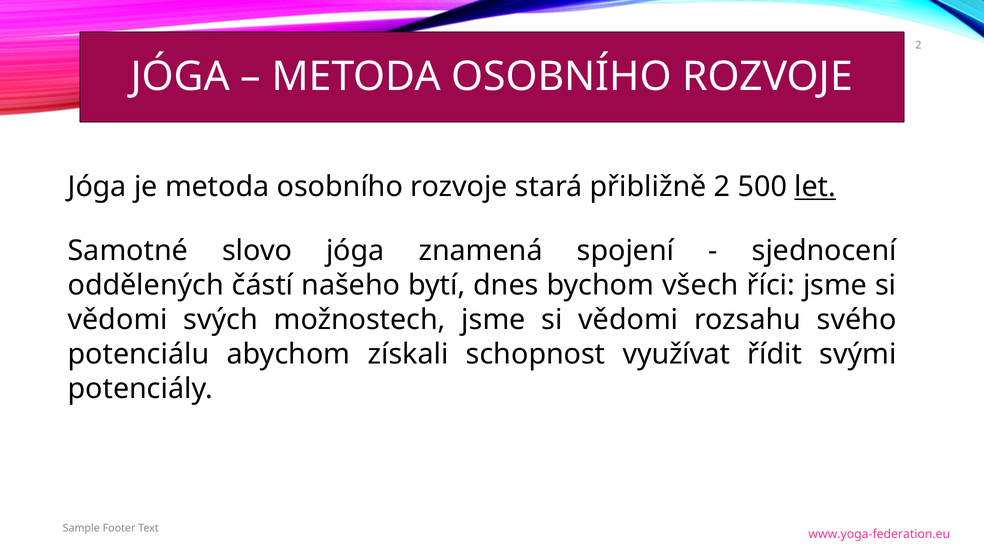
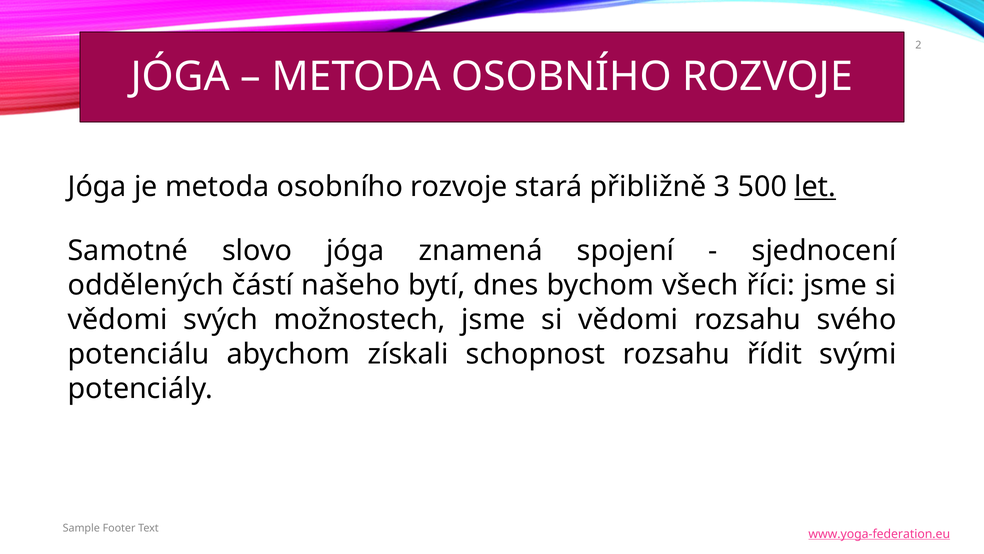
přibližně 2: 2 -> 3 (722, 187)
schopnost využívat: využívat -> rozsahu (676, 354)
www.yoga-federation.eu underline: none -> present (879, 534)
